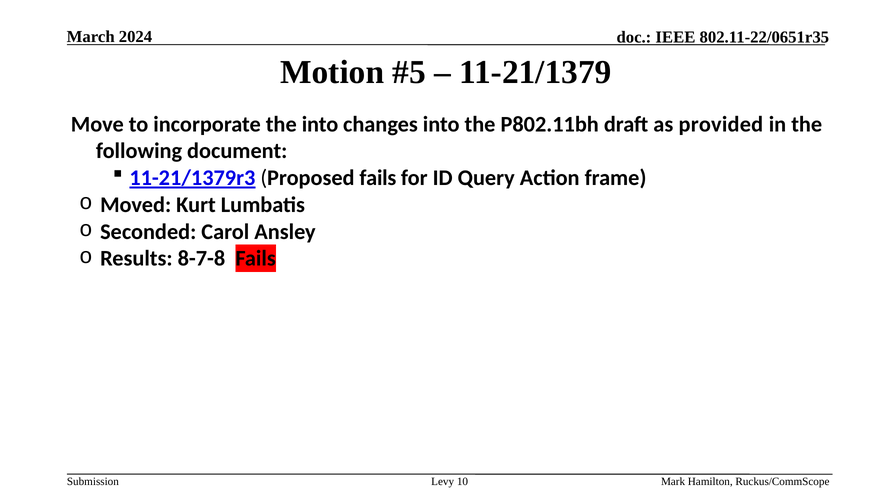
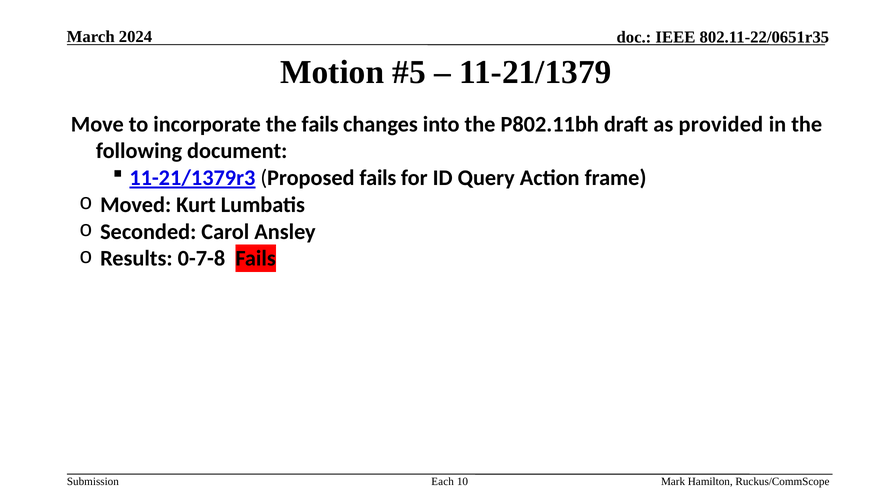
the into: into -> fails (320, 124)
8-7-8: 8-7-8 -> 0-7-8 (201, 258)
Levy: Levy -> Each (443, 481)
